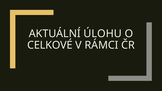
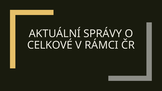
ÚLOHU: ÚLOHU -> SPRÁVY (103, 34)
